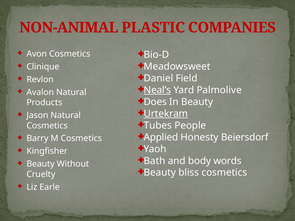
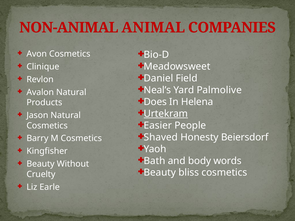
PLASTIC: PLASTIC -> ANIMAL (153, 28)
Neal’s underline: present -> none (157, 90)
In Beauty: Beauty -> Helena (197, 102)
Tubes: Tubes -> Easier (158, 126)
Applied: Applied -> Shaved (161, 137)
